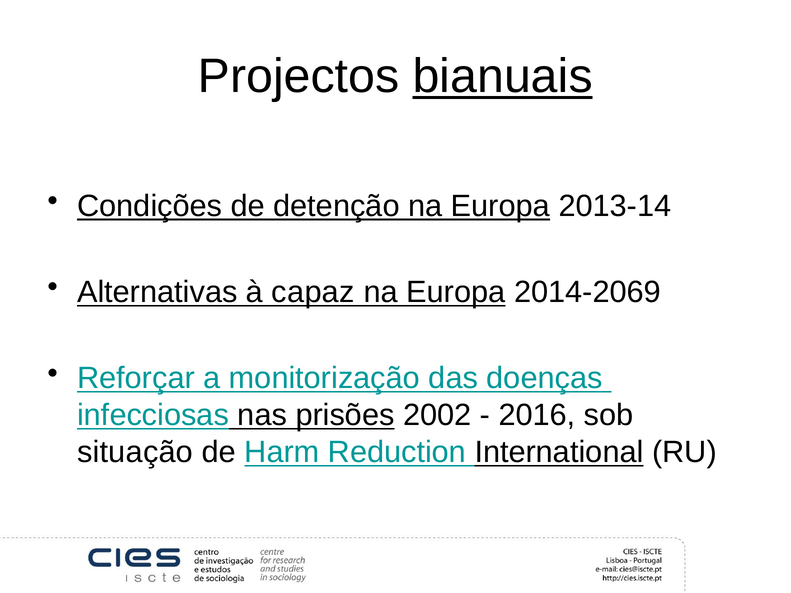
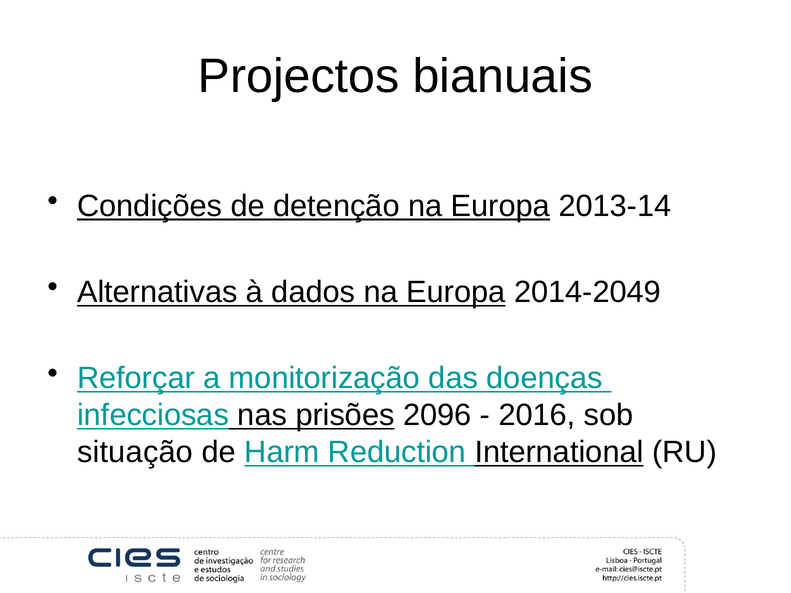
bianuais underline: present -> none (503, 77)
capaz: capaz -> dados (313, 292)
2014-2069: 2014-2069 -> 2014-2049 (587, 292)
2002: 2002 -> 2096 (437, 415)
